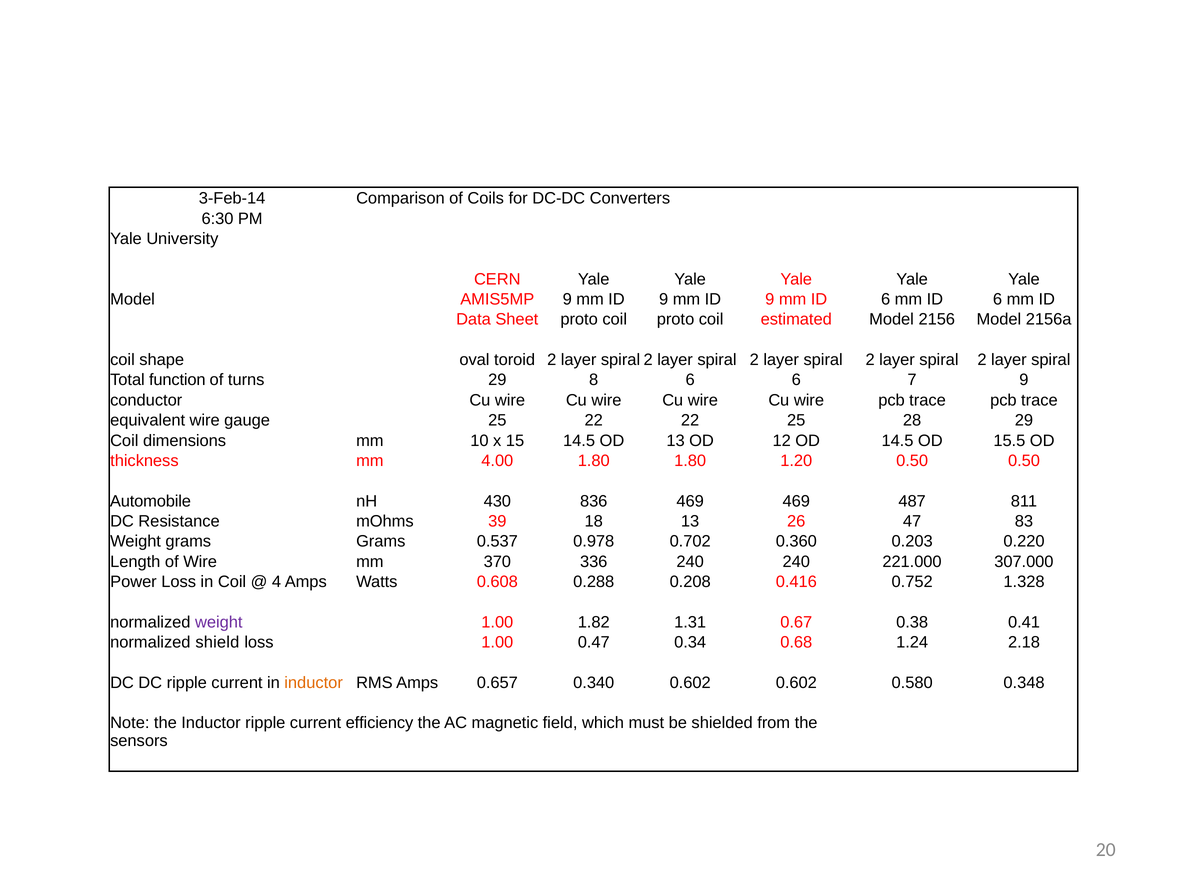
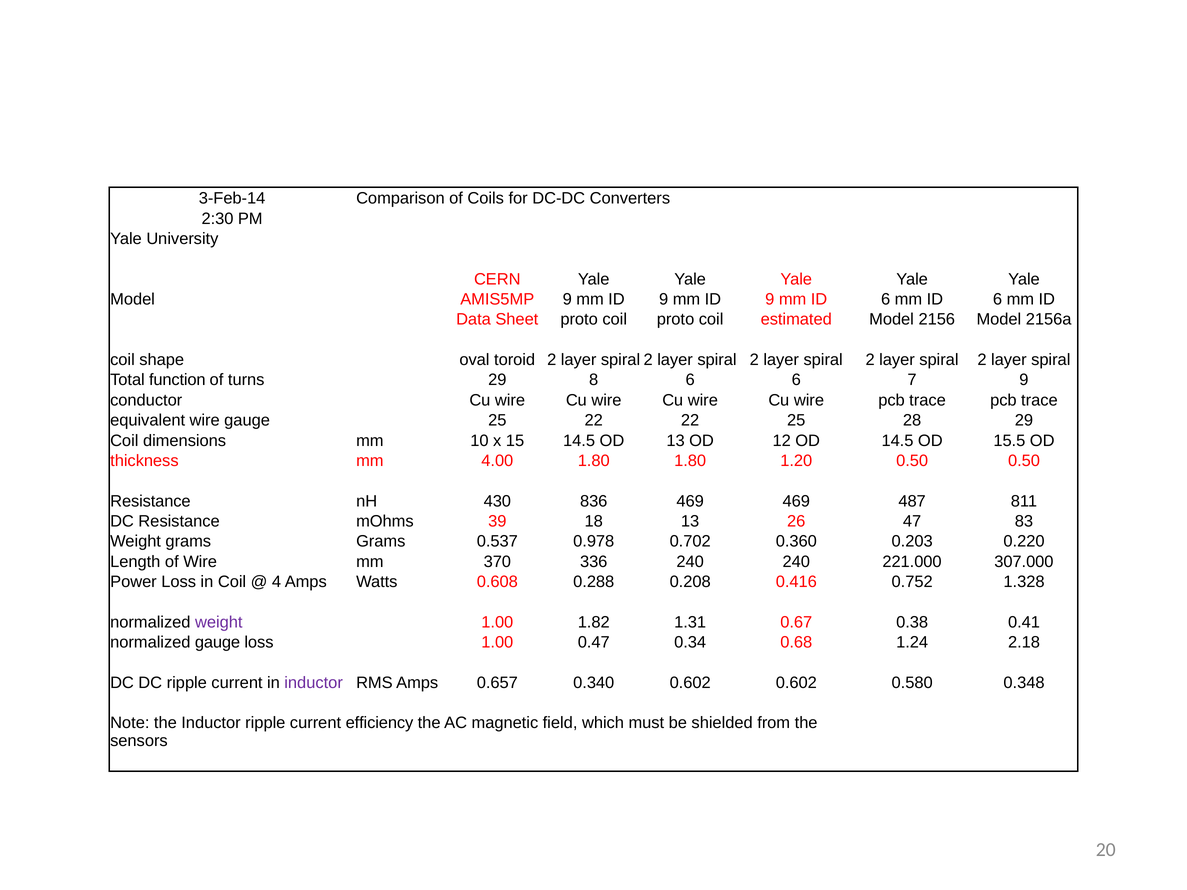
6:30: 6:30 -> 2:30 (218, 219)
Automobile: Automobile -> Resistance (150, 501)
normalized shield: shield -> gauge (218, 643)
inductor colour: orange -> purple (314, 683)
